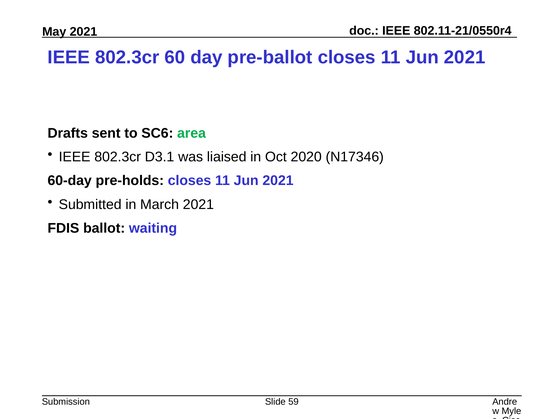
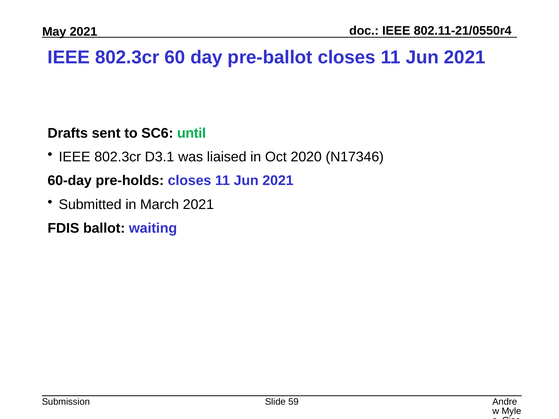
area: area -> until (192, 133)
